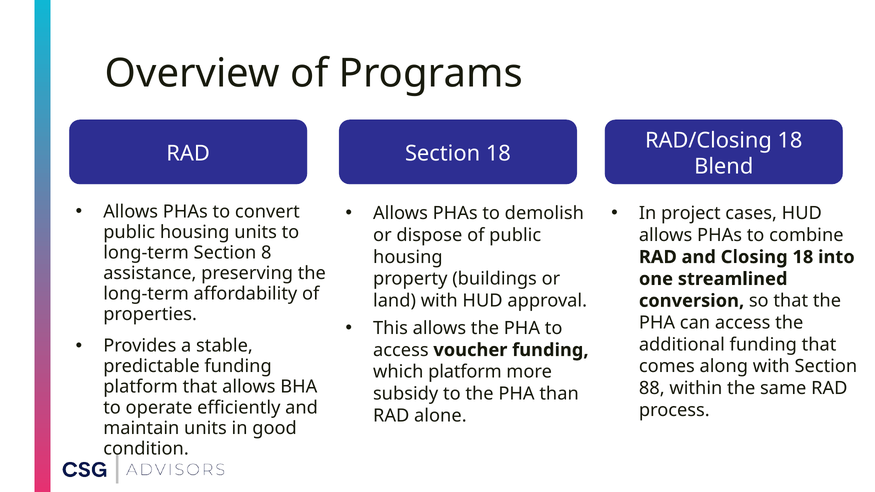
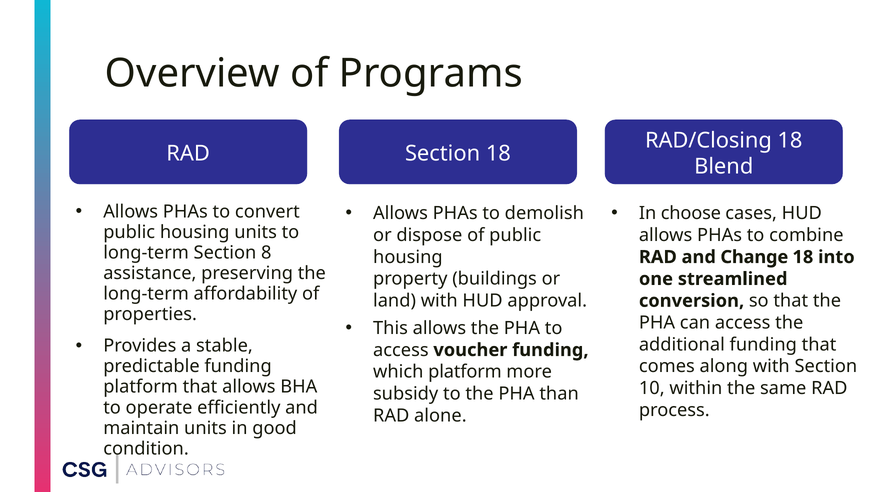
project: project -> choose (691, 213)
Closing: Closing -> Change (754, 257)
88: 88 -> 10 (652, 388)
